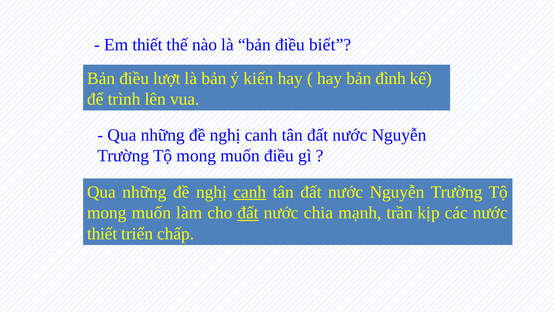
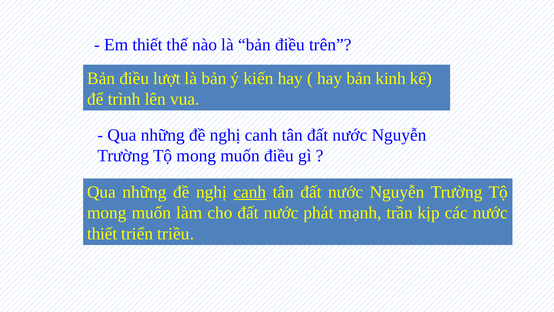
biết: biết -> trên (330, 45)
đình: đình -> kinh (391, 78)
đất underline: present -> none (248, 213)
chia: chia -> phát (319, 213)
chấp: chấp -> triều (176, 233)
